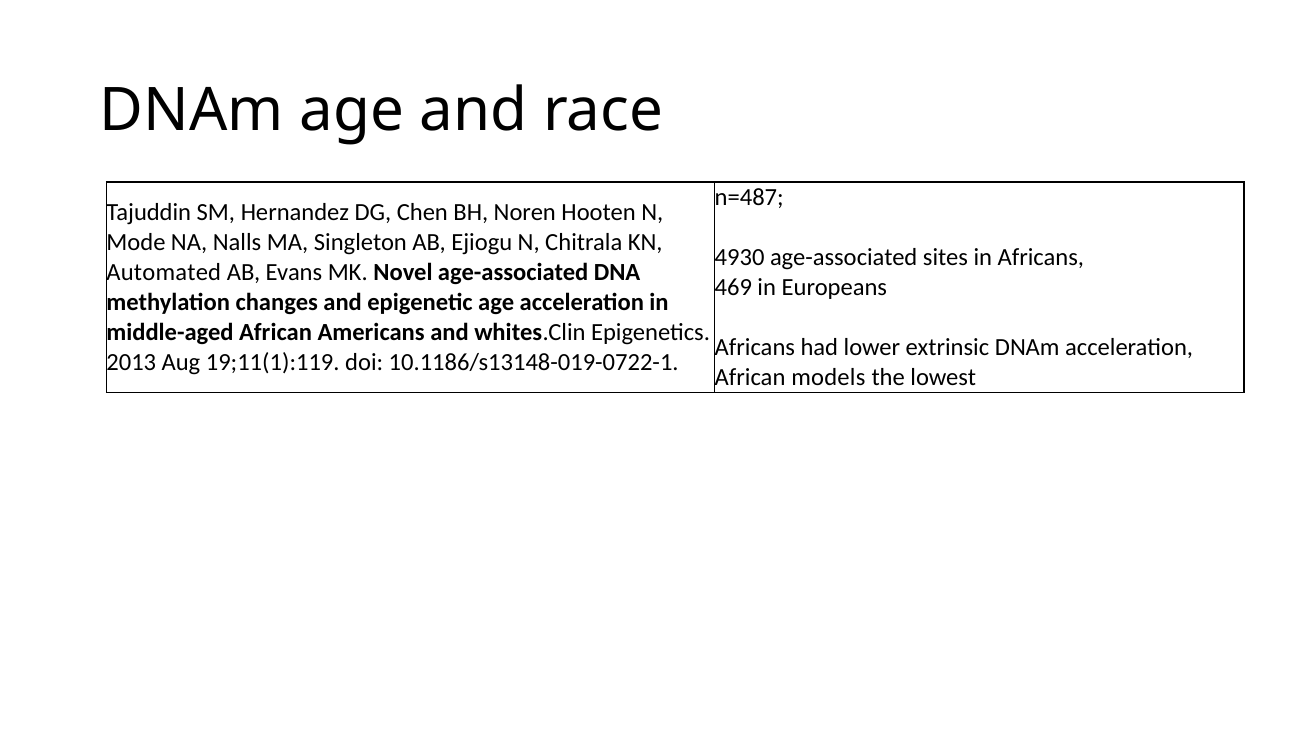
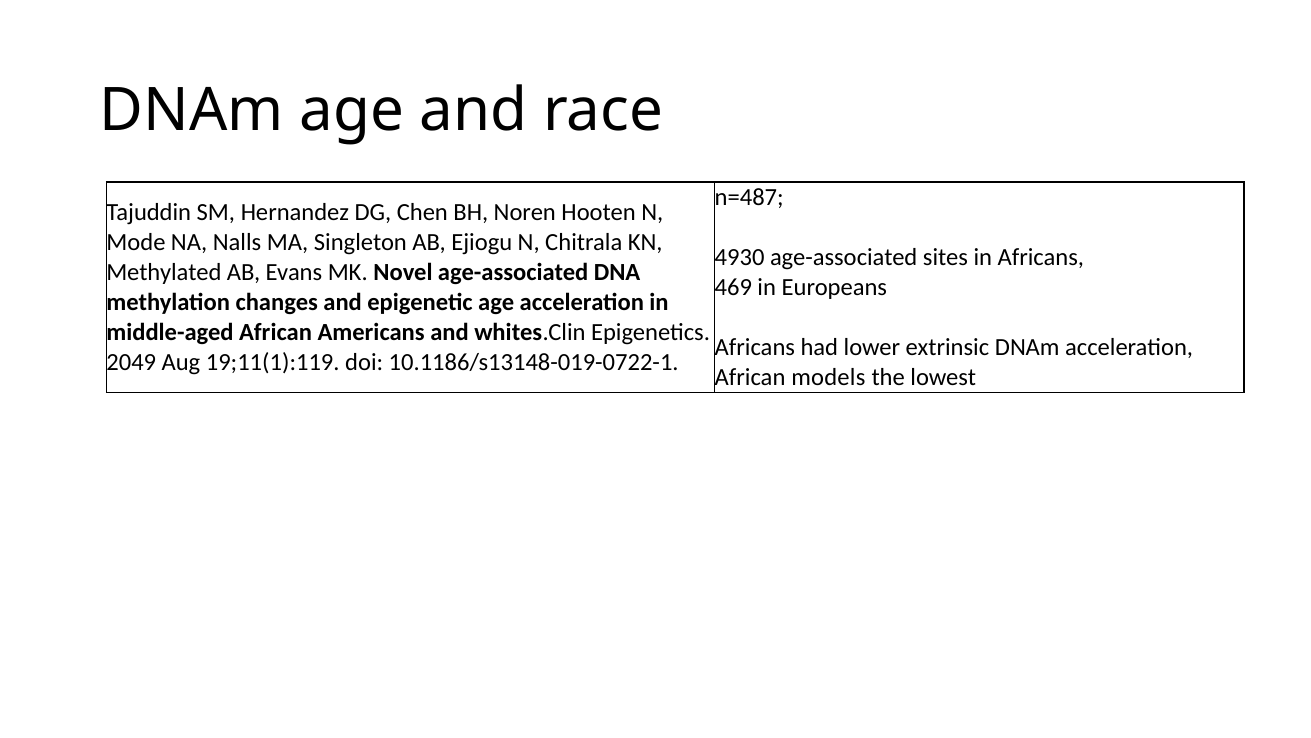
Automated: Automated -> Methylated (164, 272)
2013: 2013 -> 2049 (131, 362)
